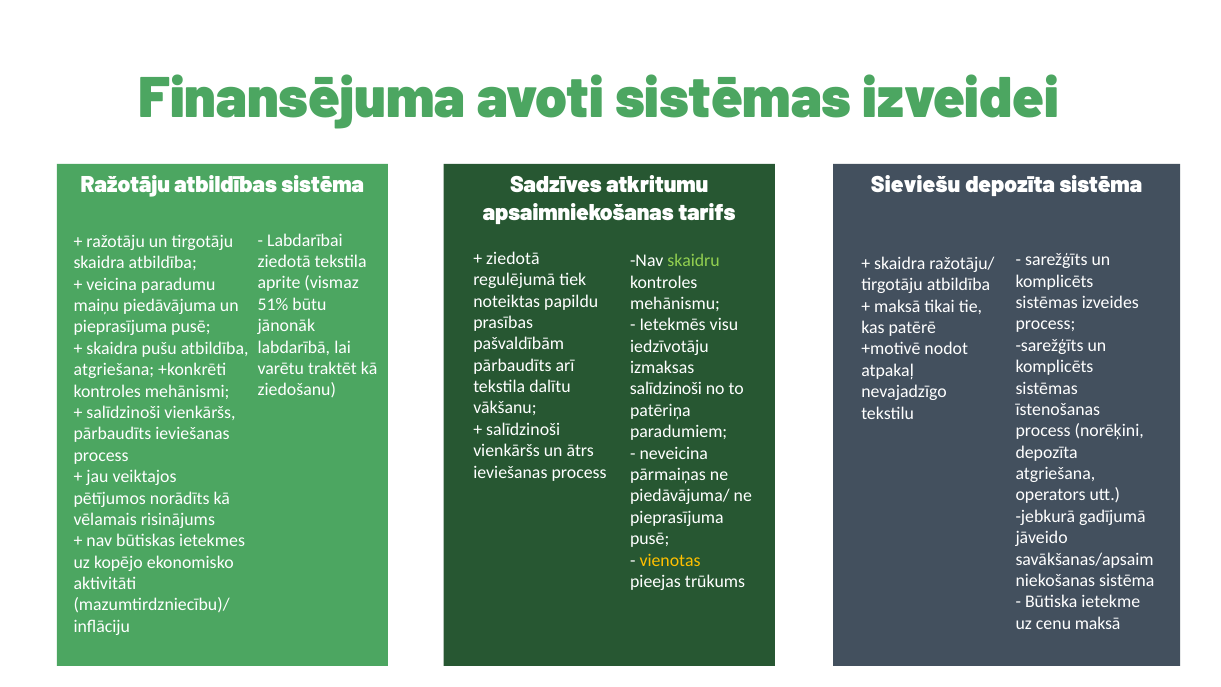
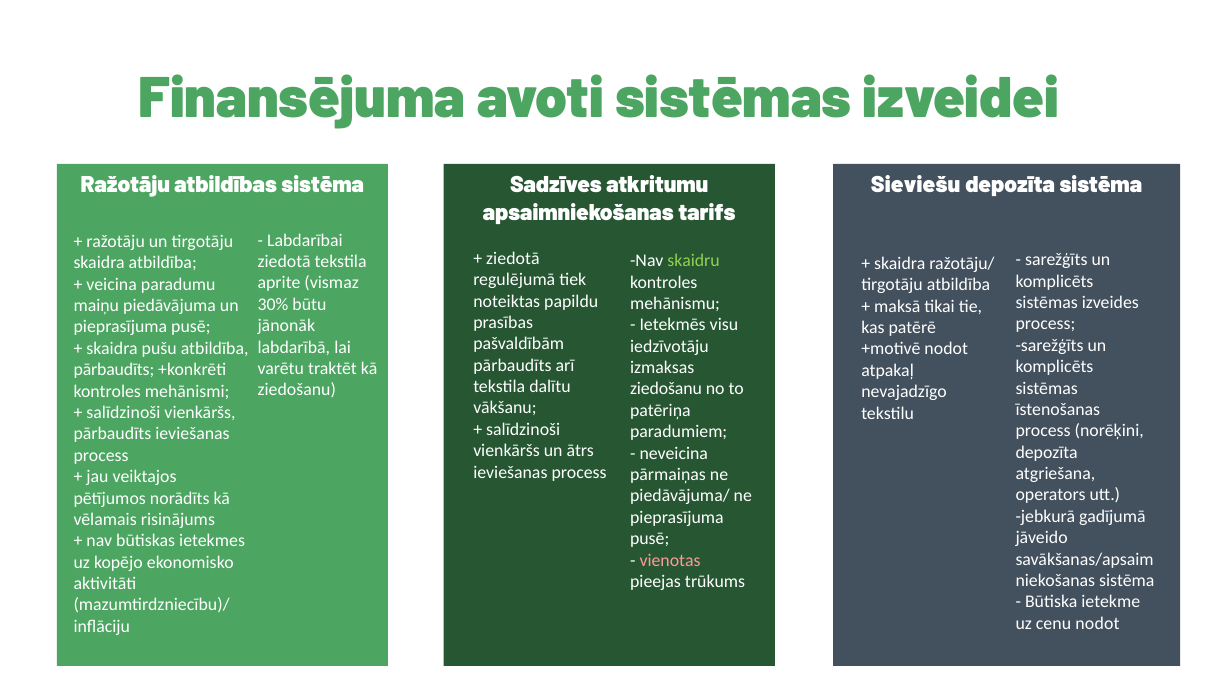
51%: 51% -> 30% (273, 304)
atgriešana: atgriešana -> pārbaudīts (114, 370)
salīdzinoši: salīdzinoši -> ziedošanu (666, 389)
vienotas colour: yellow -> pink (670, 560)
cenu maksā: maksā -> nodot (1098, 623)
